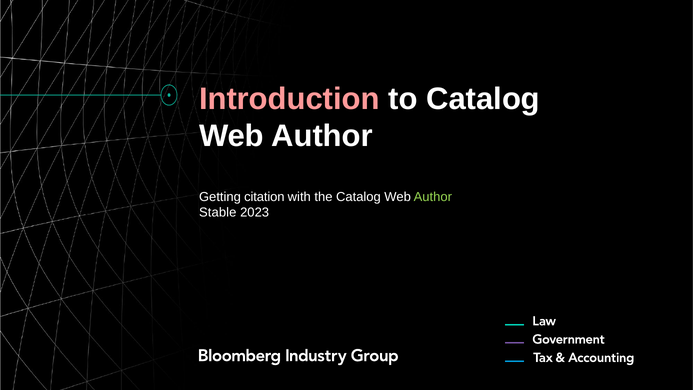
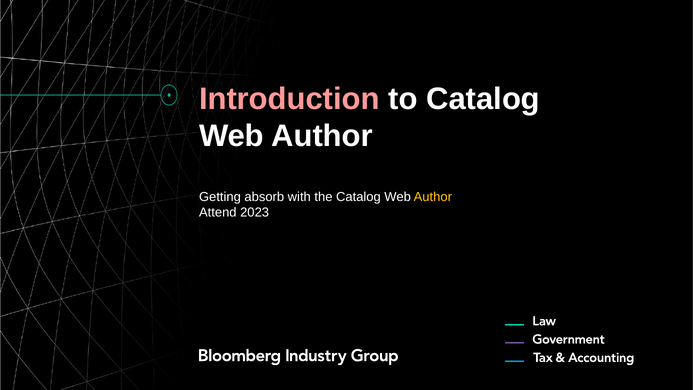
citation: citation -> absorb (264, 197)
Author colour: light green -> yellow (433, 197)
Stable: Stable -> Attend (218, 212)
